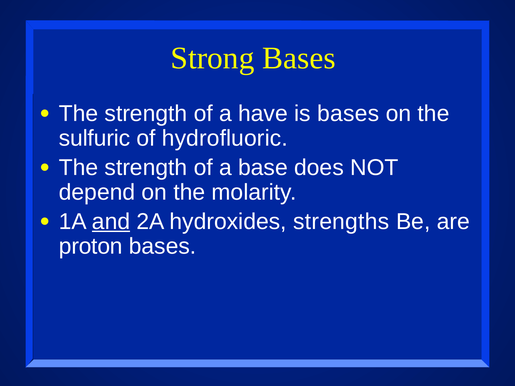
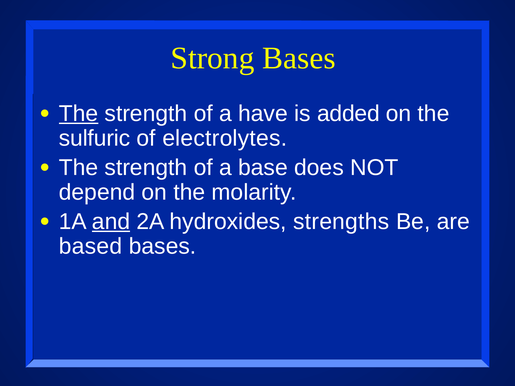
The underline: none -> present (79, 114)
is bases: bases -> added (348, 114)
hydrofluoric: hydrofluoric -> electrolytes (225, 138)
proton: proton -> based (91, 246)
